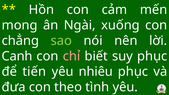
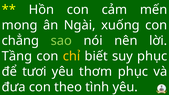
Canh: Canh -> Tầng (17, 56)
chỉ colour: pink -> yellow (72, 56)
tiến: tiến -> tươi (34, 72)
nhiêu: nhiêu -> thơm (96, 72)
